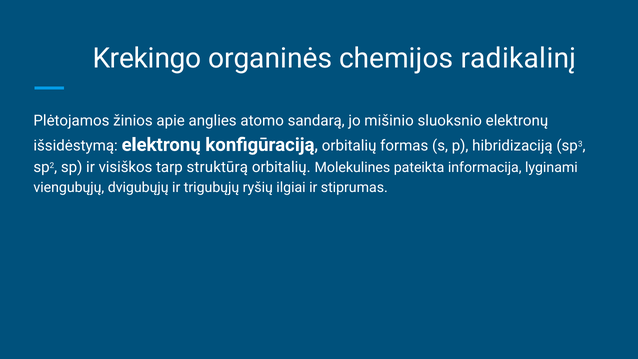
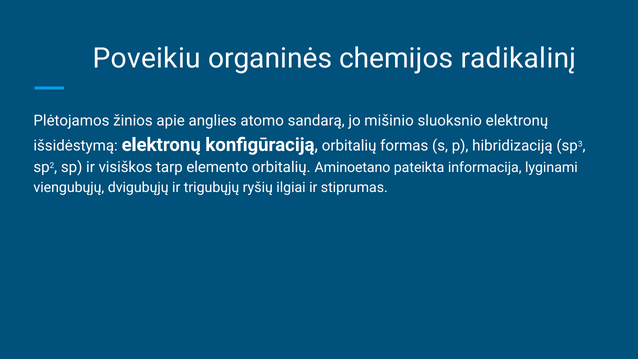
Krekingo: Krekingo -> Poveikiu (147, 58)
struktūrą: struktūrą -> elemento (217, 167)
Molekulines: Molekulines -> Aminoetano (352, 168)
